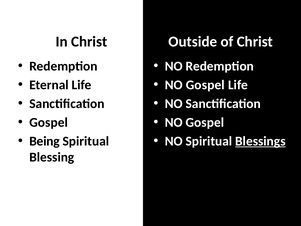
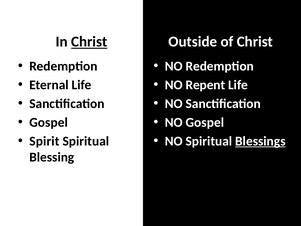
Christ underline: none -> present (89, 42)
Gospel: Gospel -> Repent (205, 85)
Being: Being -> Spirit (44, 141)
